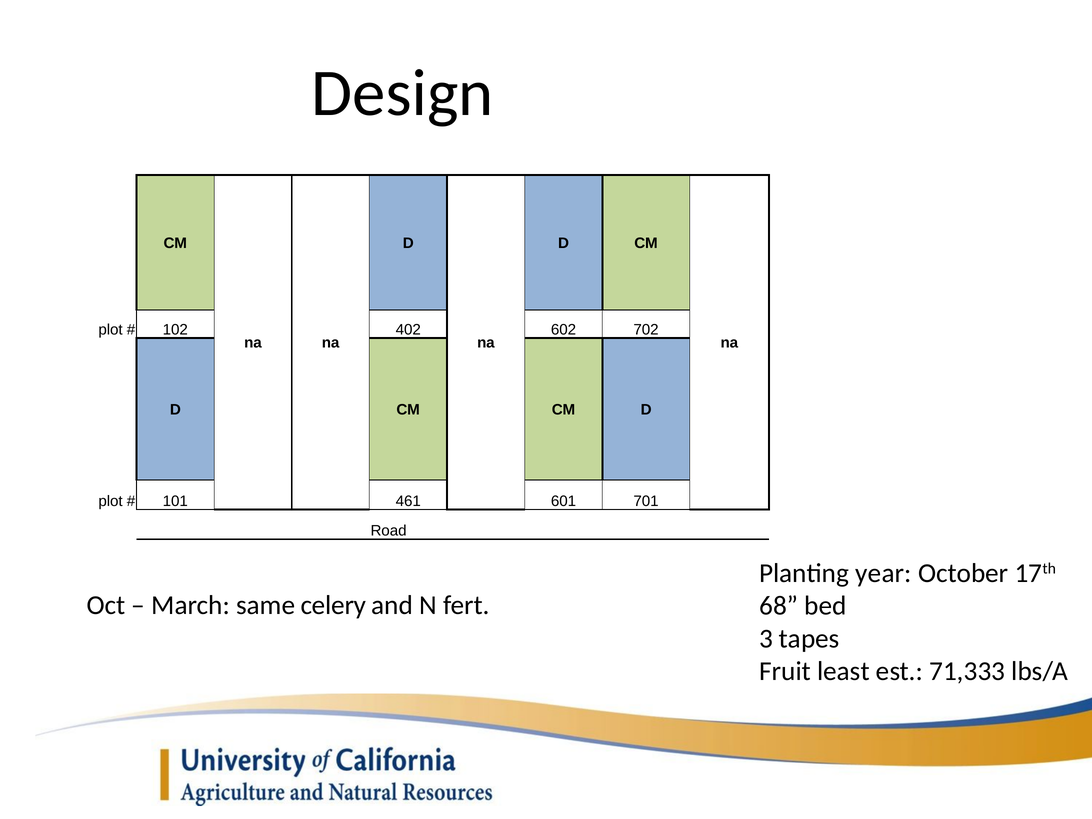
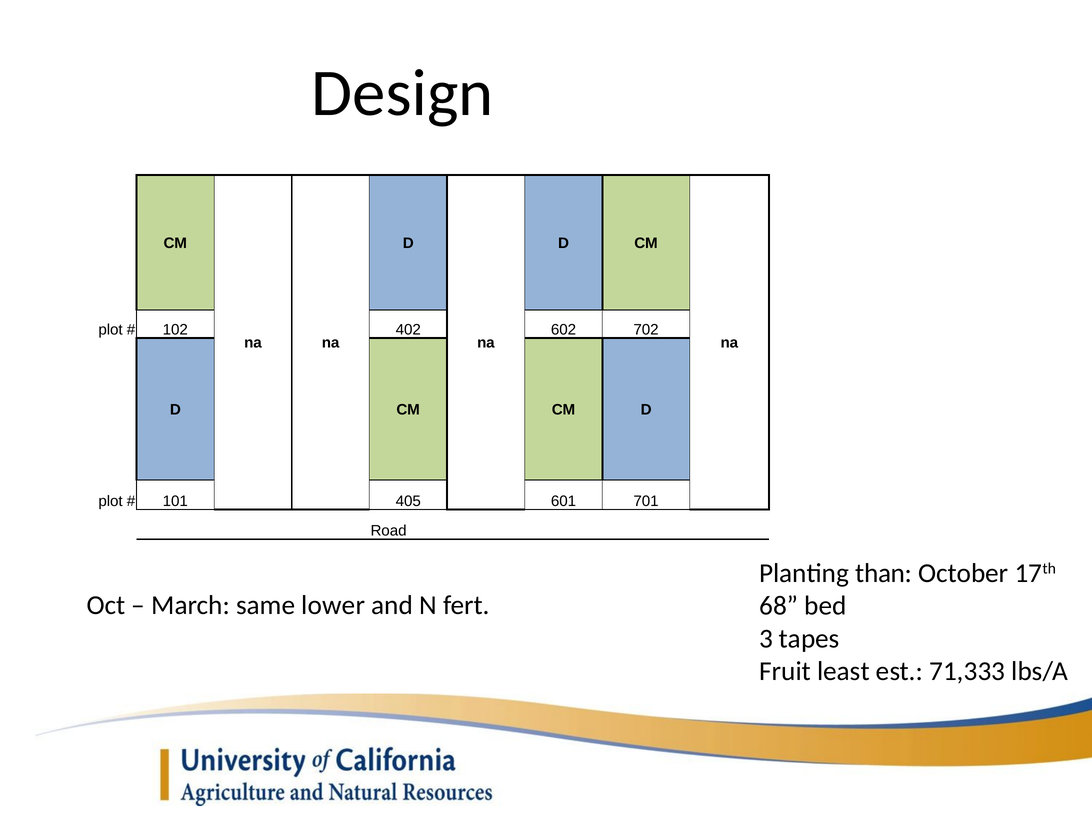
461: 461 -> 405 (408, 501)
year: year -> than (884, 573)
celery: celery -> lower (333, 605)
